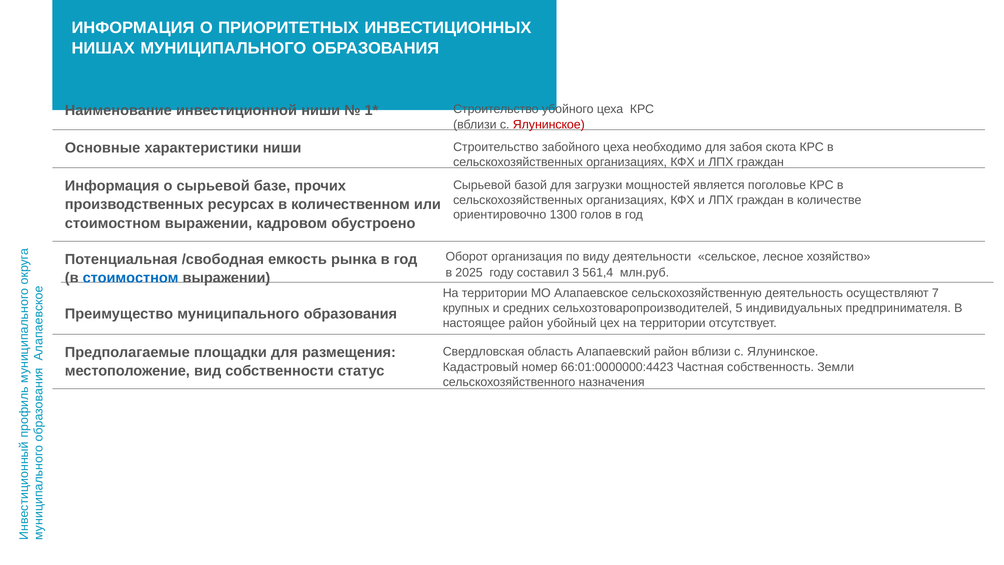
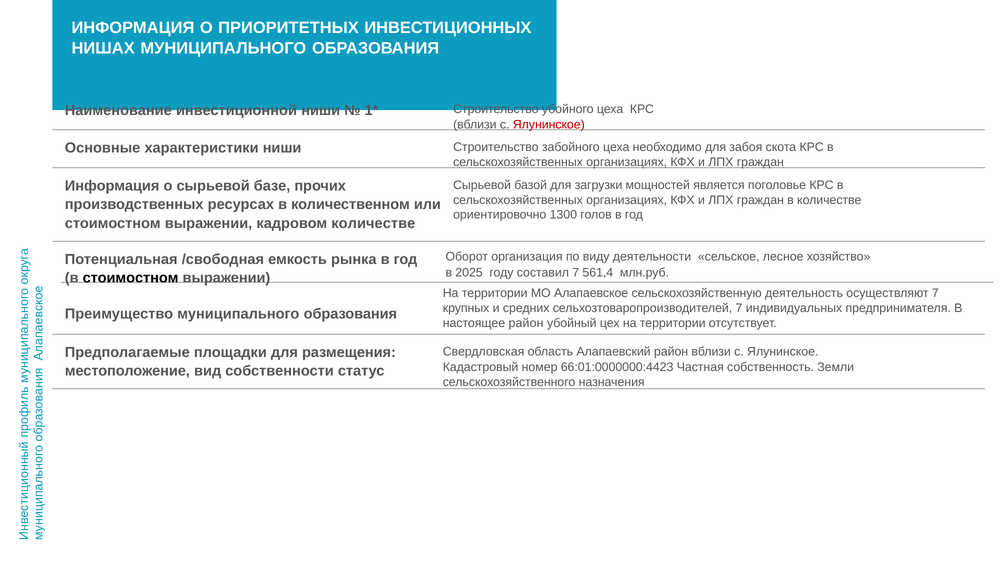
кадровом обустроено: обустроено -> количестве (373, 223)
составил 3: 3 -> 7 (576, 272)
стоимостном colour: blue -> black (131, 278)
сельхозтоваропроизводителей 5: 5 -> 7 (739, 308)
